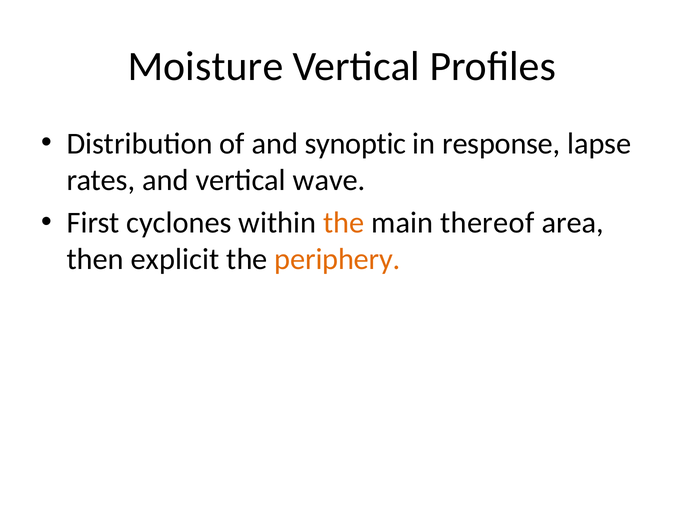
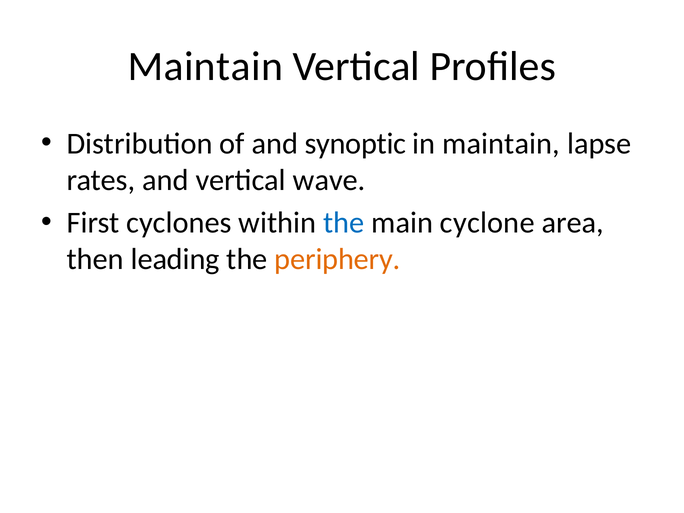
Moisture: Moisture -> Maintain (205, 66)
in response: response -> maintain (501, 144)
the colour: orange -> blue (344, 223)
thereof: thereof -> cyclone (487, 223)
explicit: explicit -> leading (175, 259)
